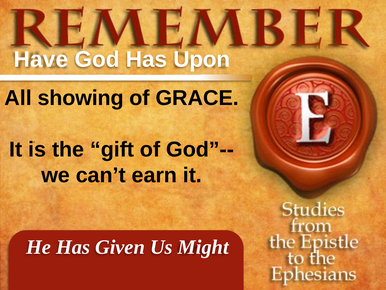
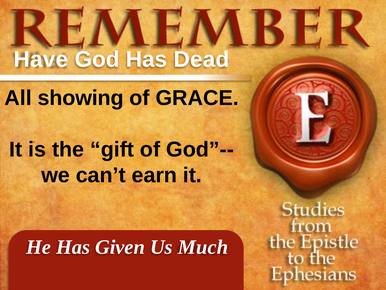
Upon: Upon -> Dead (201, 59)
Might: Might -> Much (203, 247)
